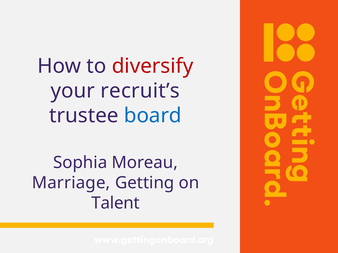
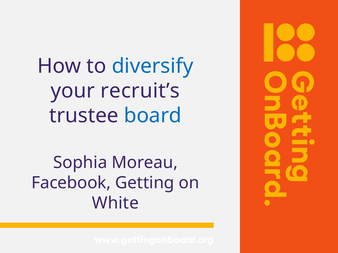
diversify colour: red -> blue (153, 66)
Marriage: Marriage -> Facebook (71, 183)
Talent: Talent -> White (115, 203)
